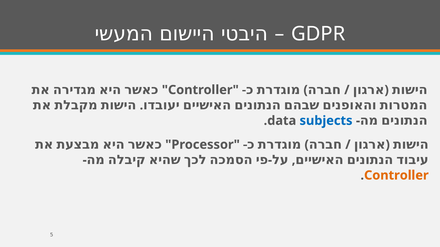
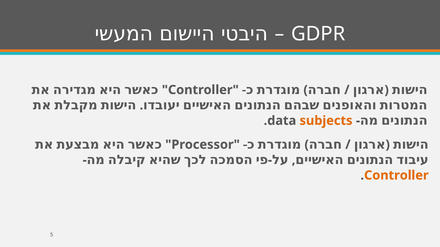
subjects colour: blue -> orange (326, 121)
